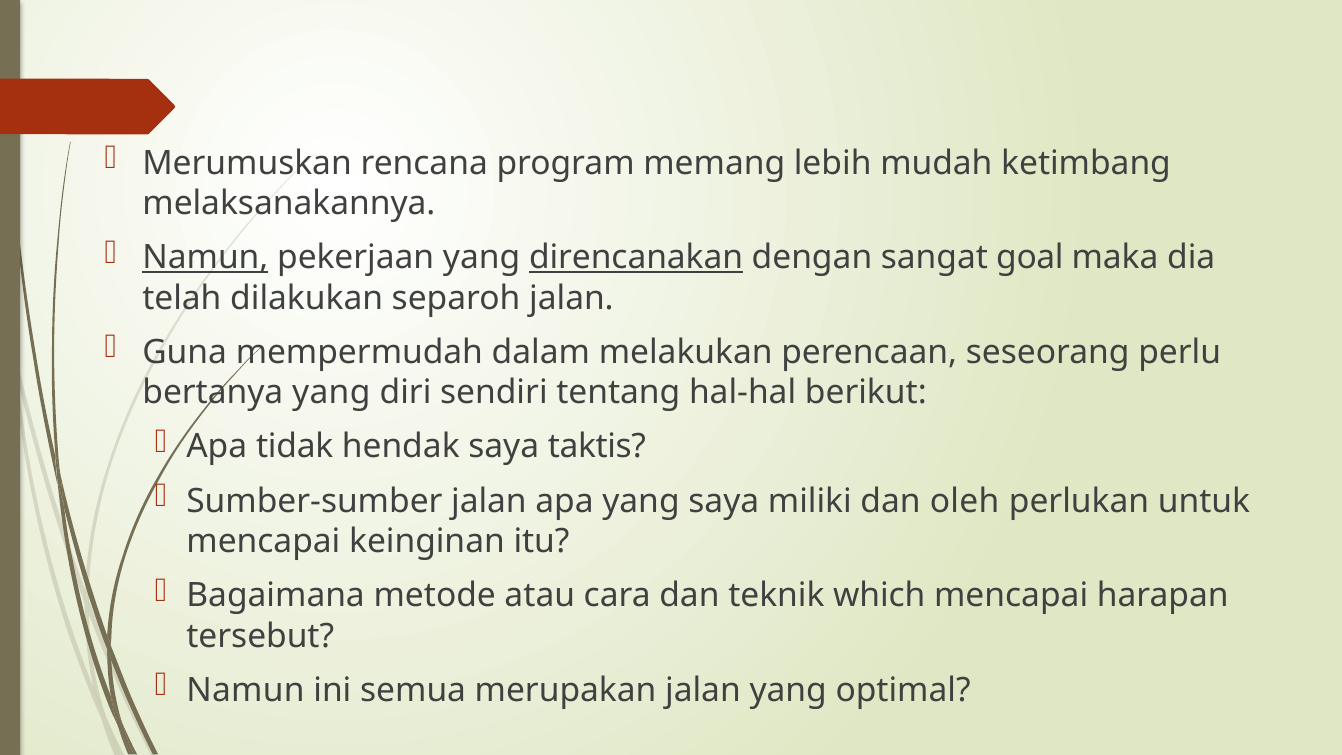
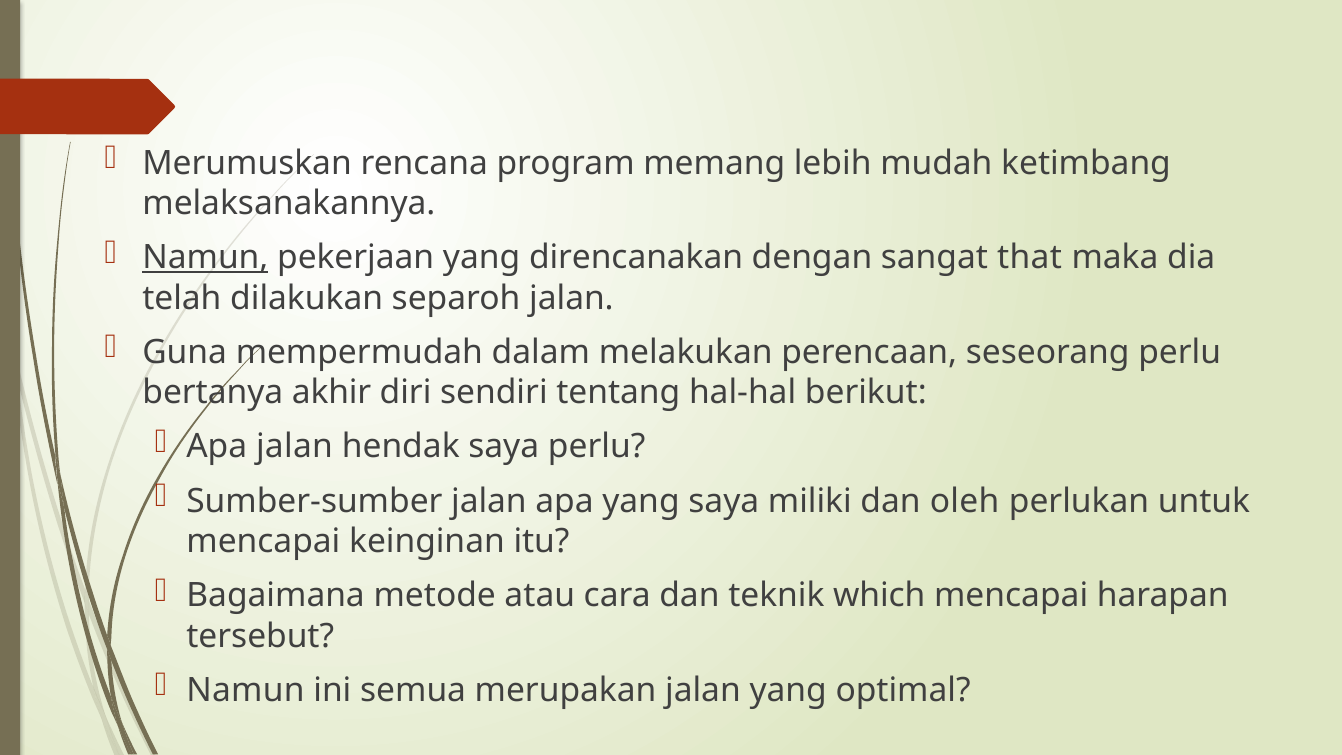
direncanakan underline: present -> none (636, 258)
goal: goal -> that (1030, 258)
bertanya yang: yang -> akhir (332, 393)
Apa tidak: tidak -> jalan (294, 447)
saya taktis: taktis -> perlu (597, 447)
